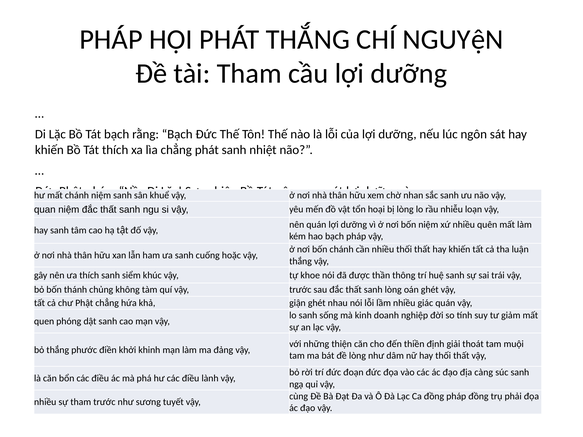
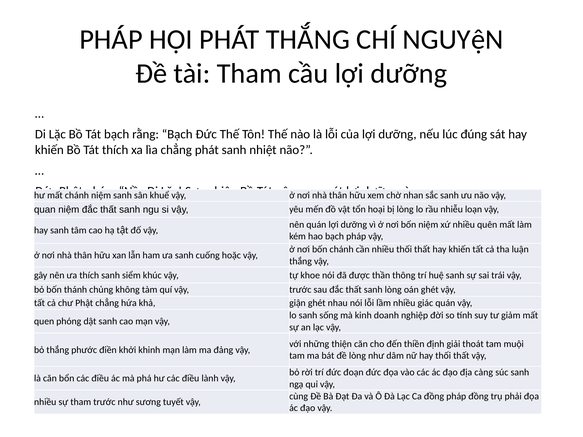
ngôn: ngôn -> đúng (474, 134)
